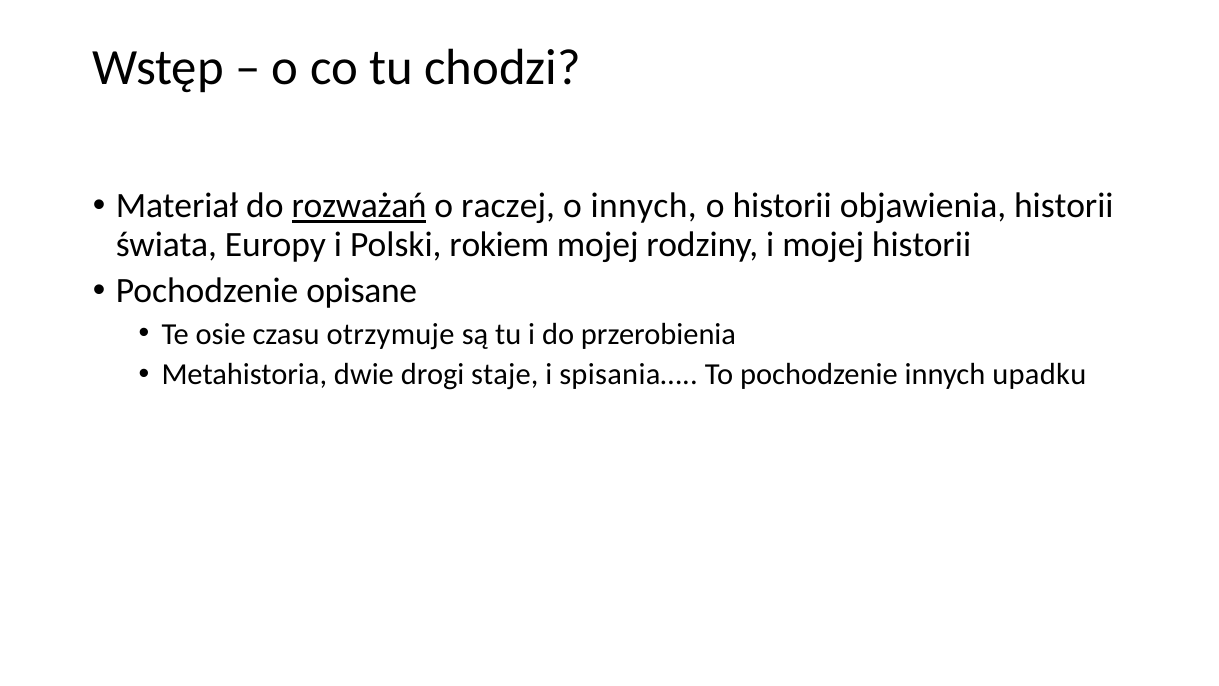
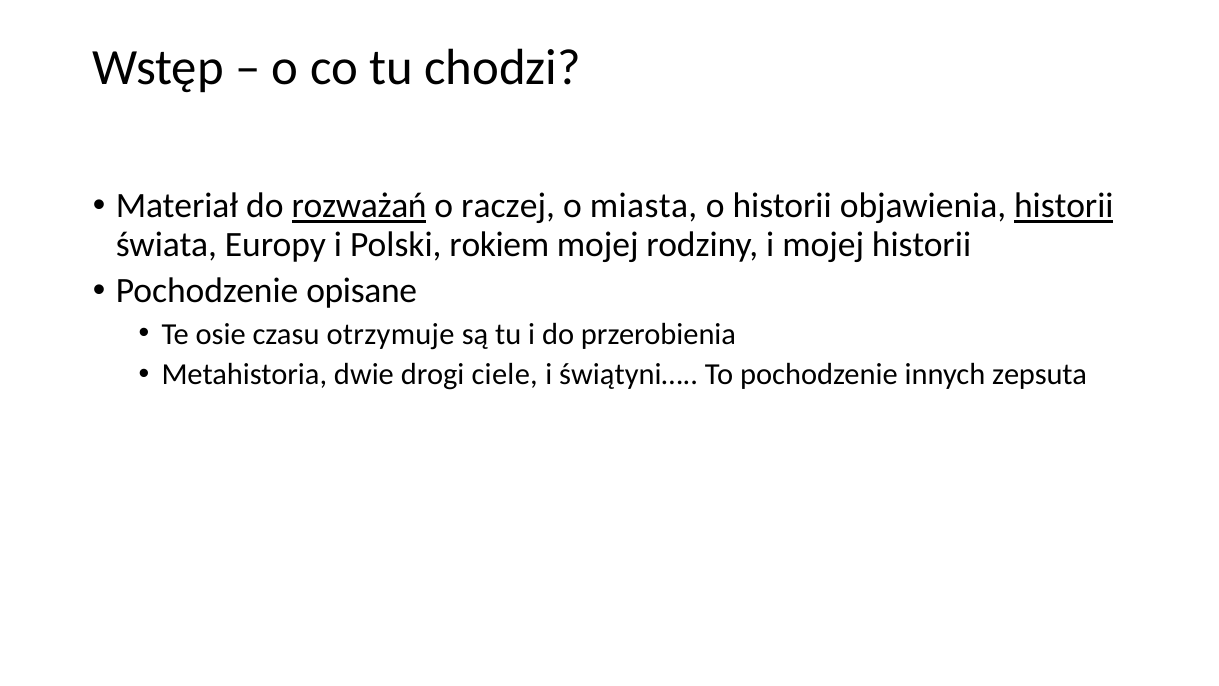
o innych: innych -> miasta (644, 206)
historii underline: none -> present (1064, 206)
staje: staje -> ciele (505, 374)
spisania…: spisania… -> świątyni… (629, 374)
upadku: upadku -> zepsuta (1040, 374)
